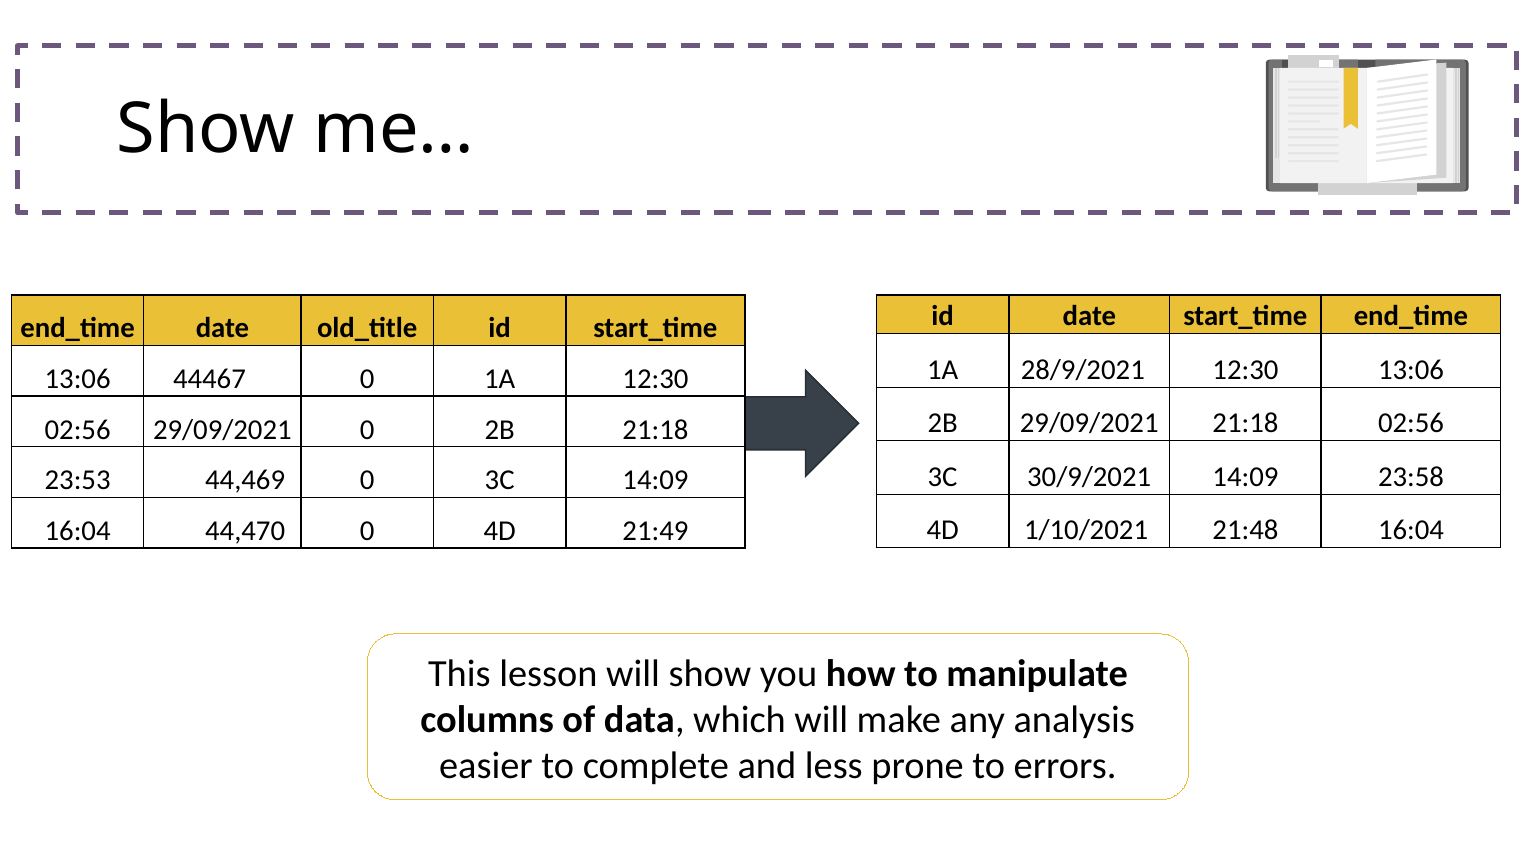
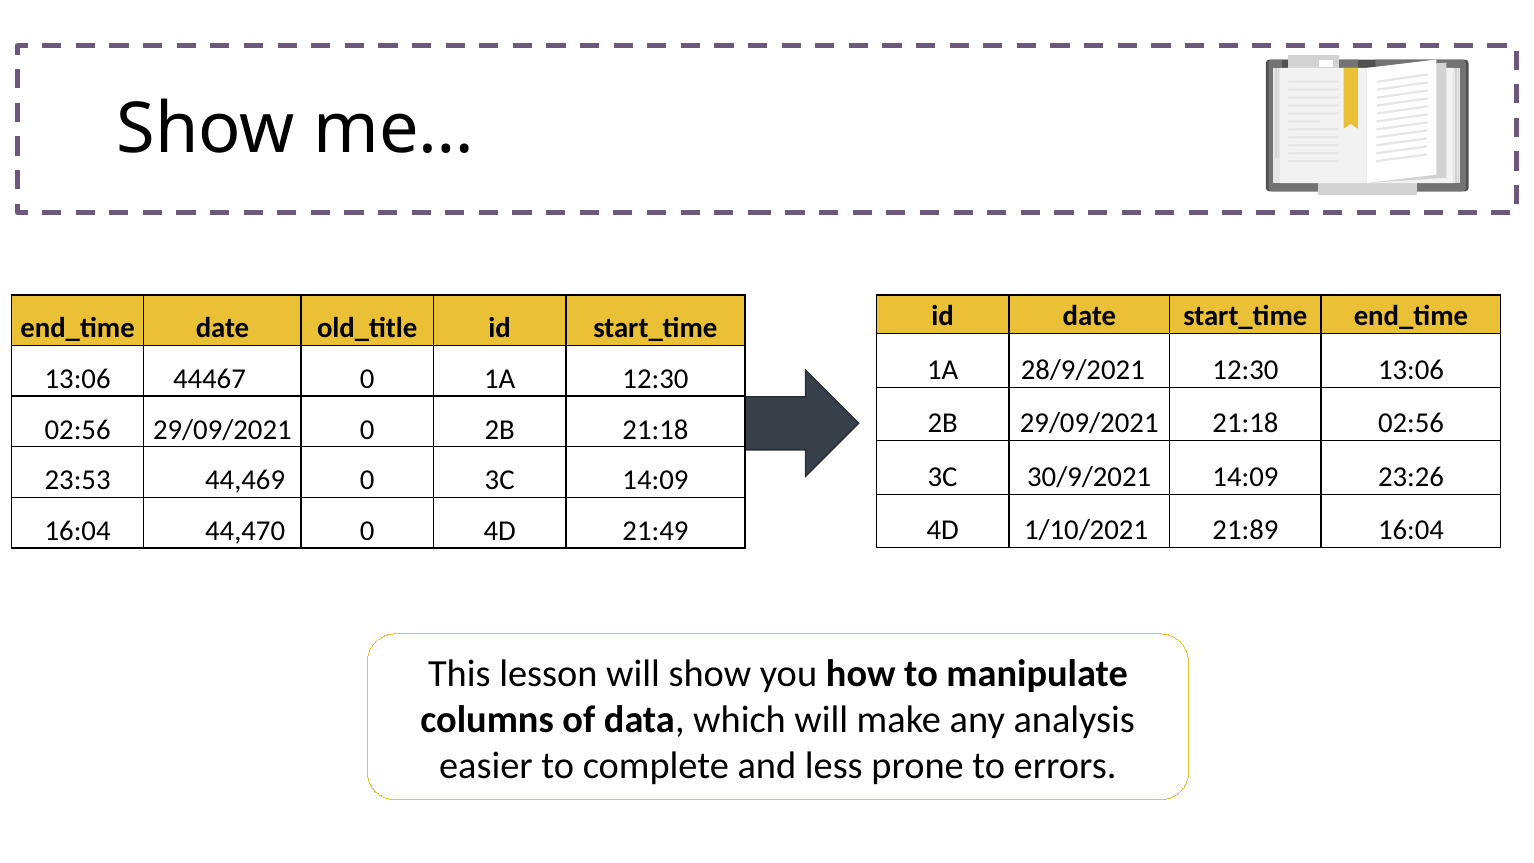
23:58: 23:58 -> 23:26 (1411, 477)
21:48: 21:48 -> 21:89 (1245, 530)
